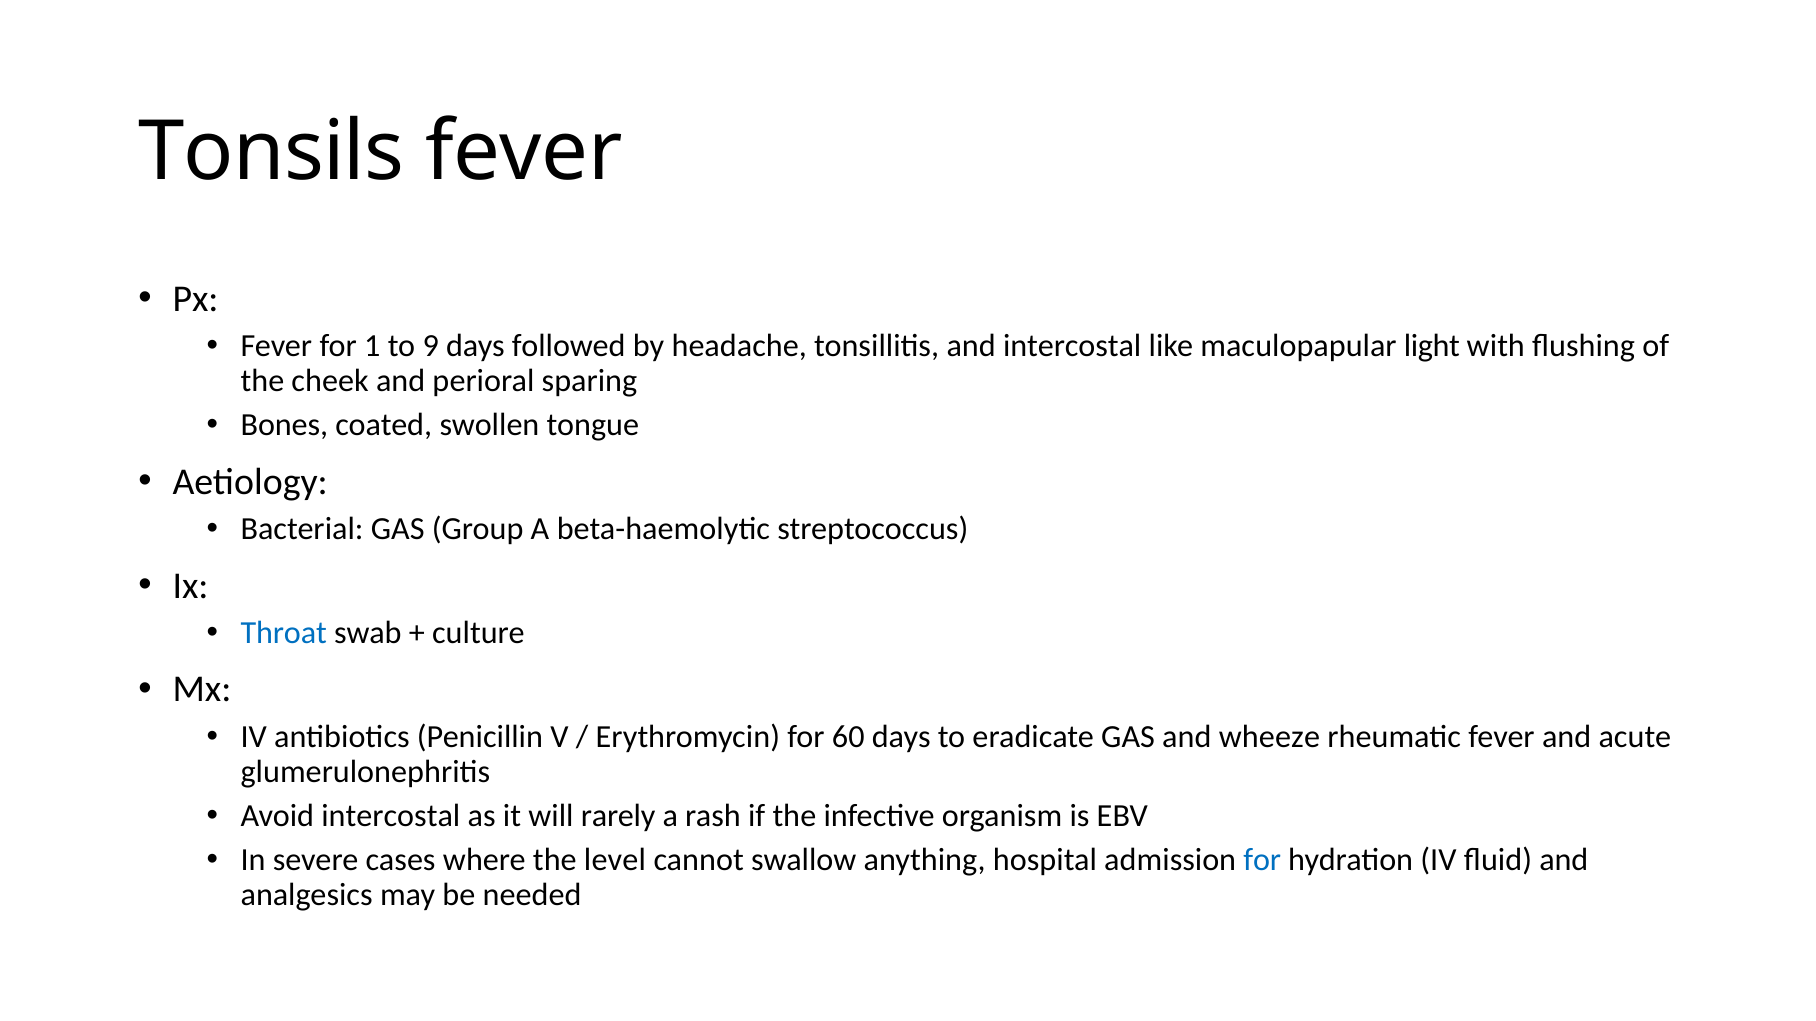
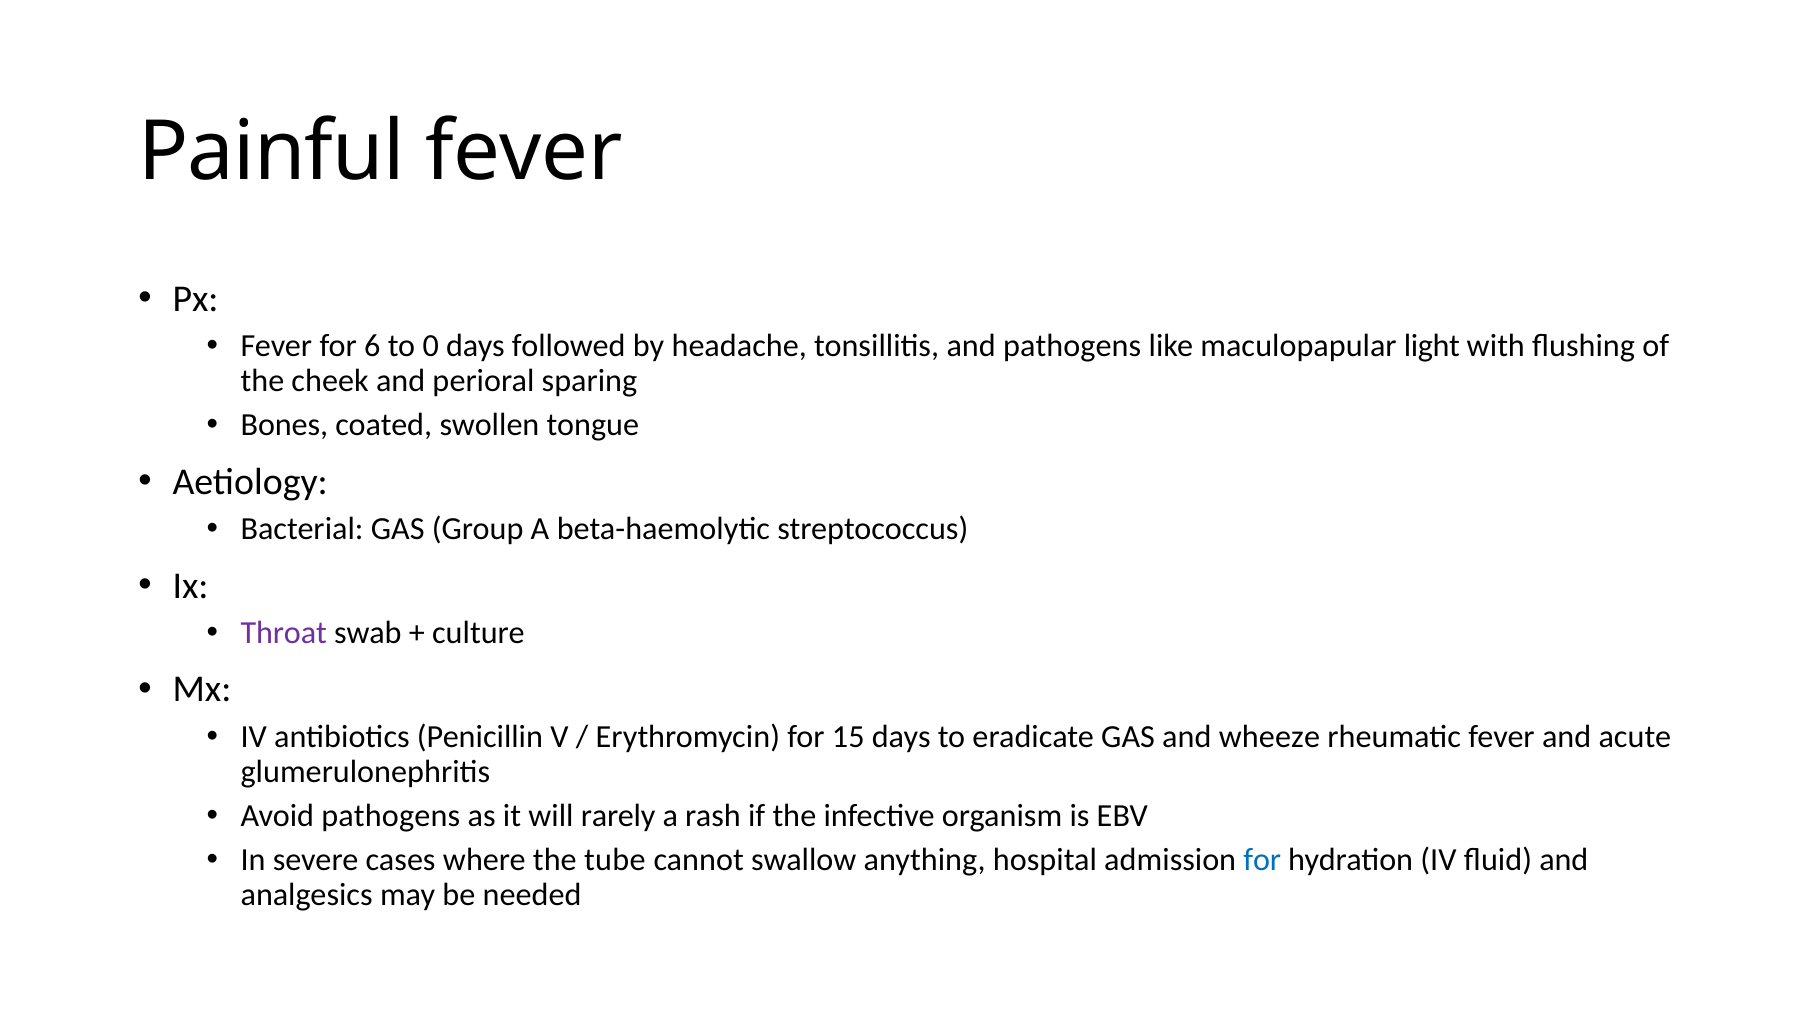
Tonsils: Tonsils -> Painful (271, 153)
1: 1 -> 6 (372, 346)
9: 9 -> 0 (431, 346)
and intercostal: intercostal -> pathogens (1072, 346)
Throat colour: blue -> purple (284, 633)
60: 60 -> 15 (848, 737)
Avoid intercostal: intercostal -> pathogens (391, 816)
level: level -> tube (615, 860)
